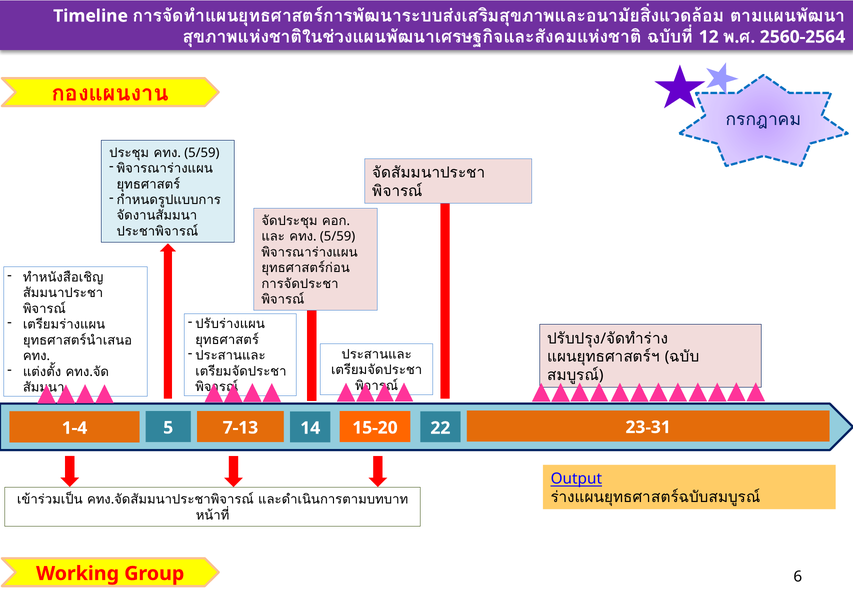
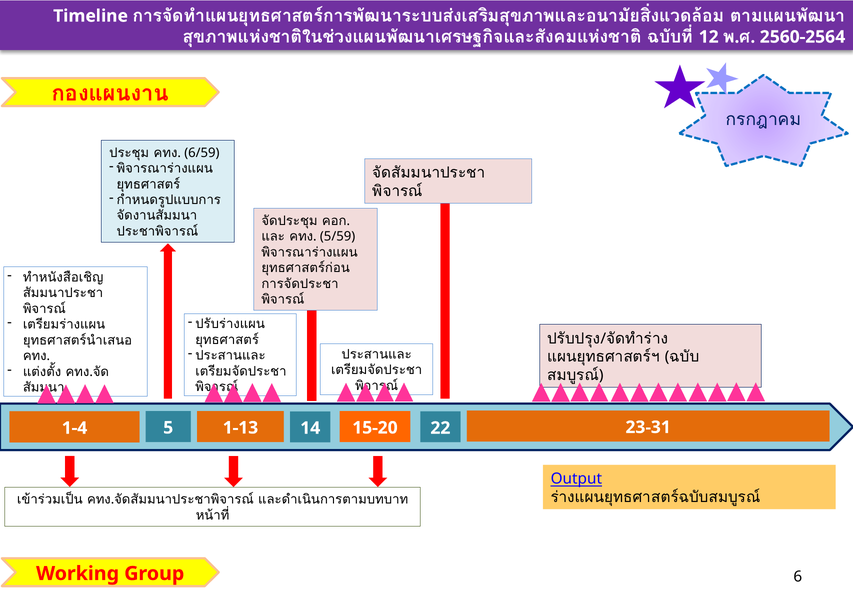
5/59: 5/59 -> 6/59 (202, 153)
7-13: 7-13 -> 1-13 (240, 428)
